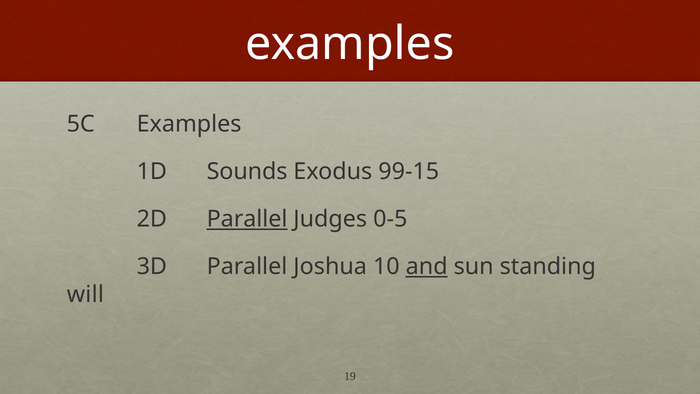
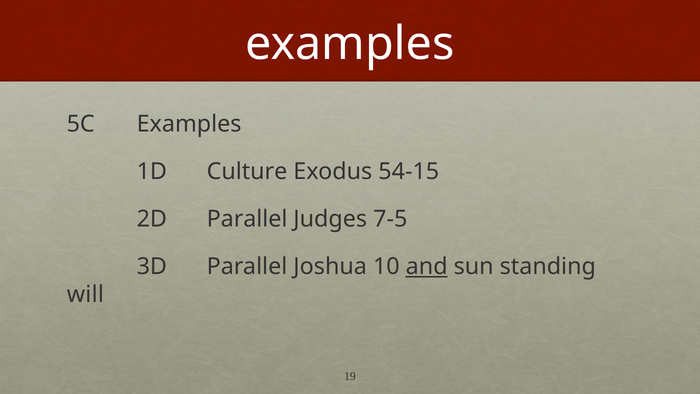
Sounds: Sounds -> Culture (247, 172)
99-15: 99-15 -> 54-15 (409, 172)
Parallel underline: present -> none (247, 219)
0-5: 0-5 -> 7-5 (390, 219)
